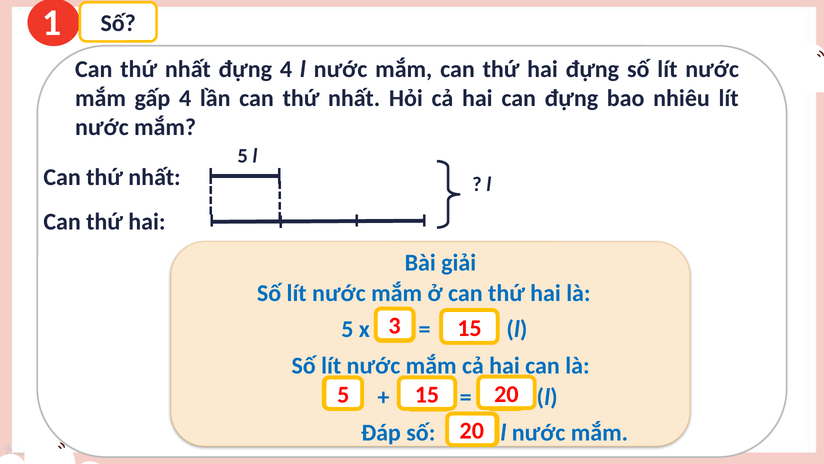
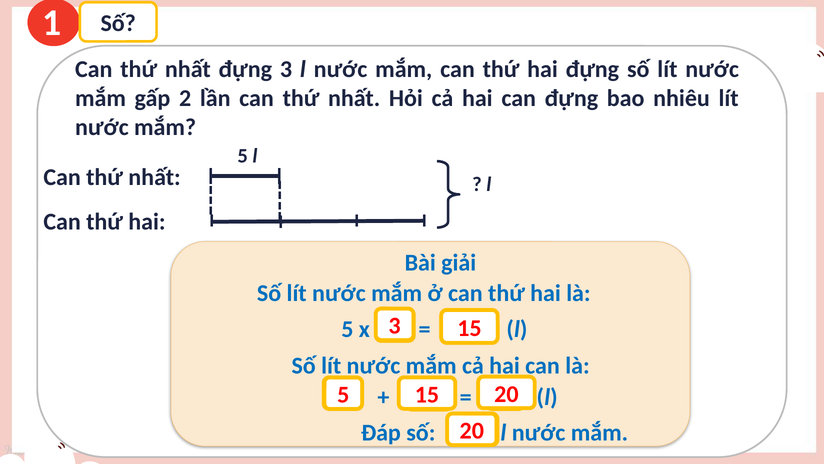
đựng 4: 4 -> 3 (286, 69)
gấp 4: 4 -> 2 (185, 98)
